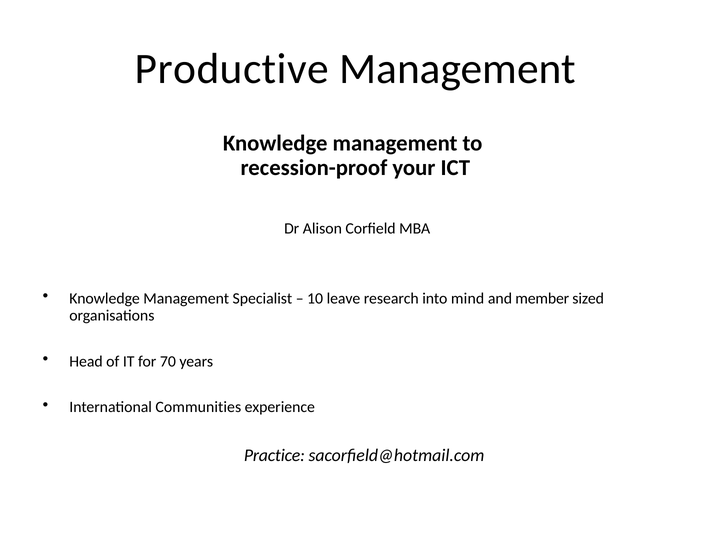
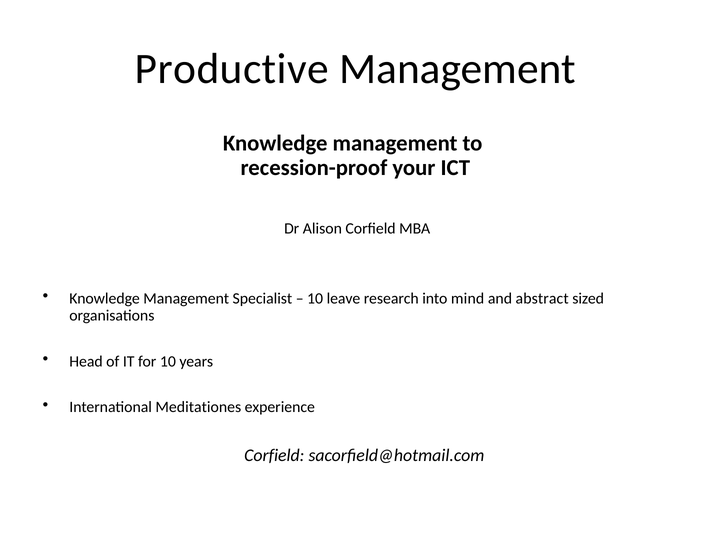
member: member -> abstract (542, 298)
for 70: 70 -> 10 (168, 361)
Communities: Communities -> Meditationes (198, 407)
Practice: Practice -> Corfield (274, 455)
